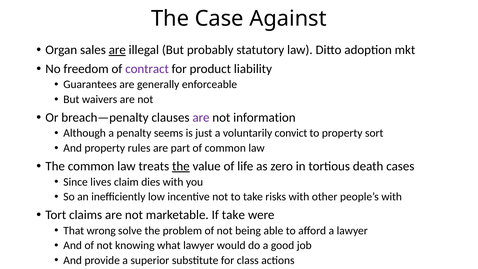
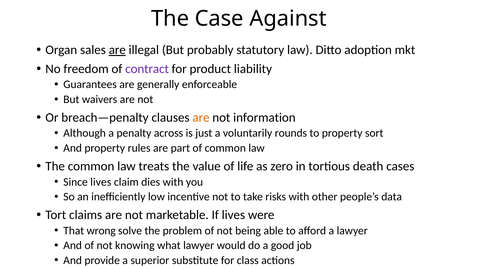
are colour: purple -> orange (201, 117)
seems: seems -> across (169, 133)
convict: convict -> rounds (291, 133)
the underline: present -> none (181, 166)
people’s with: with -> data (392, 197)
If take: take -> lives (233, 215)
